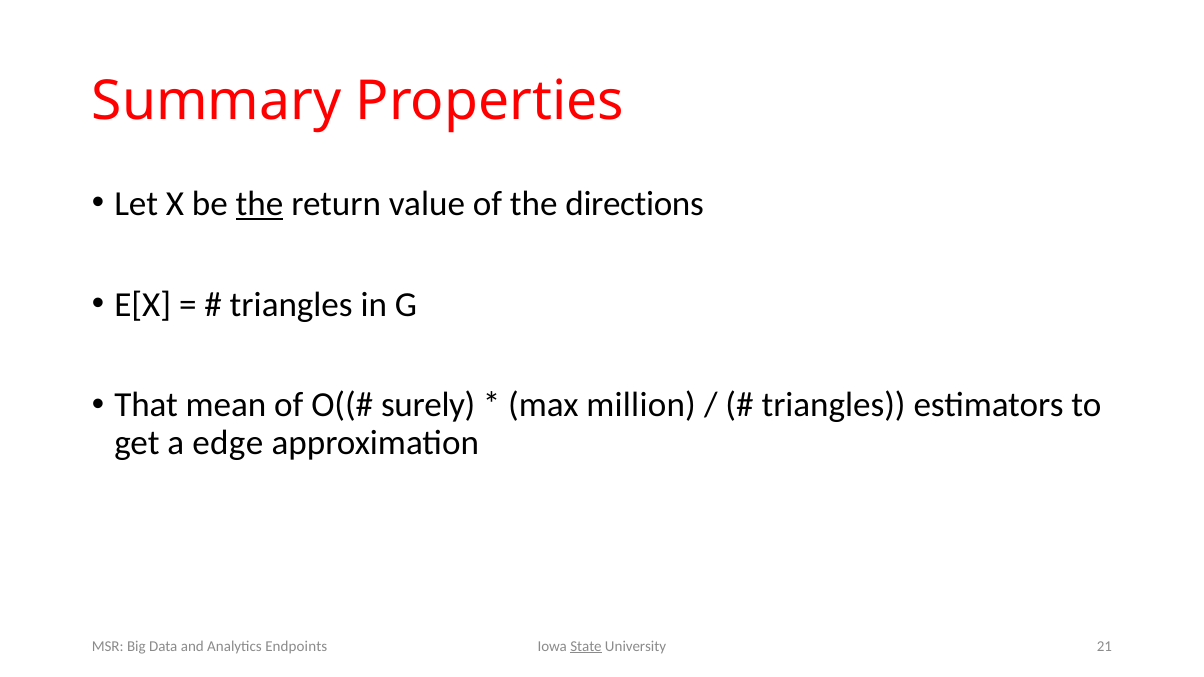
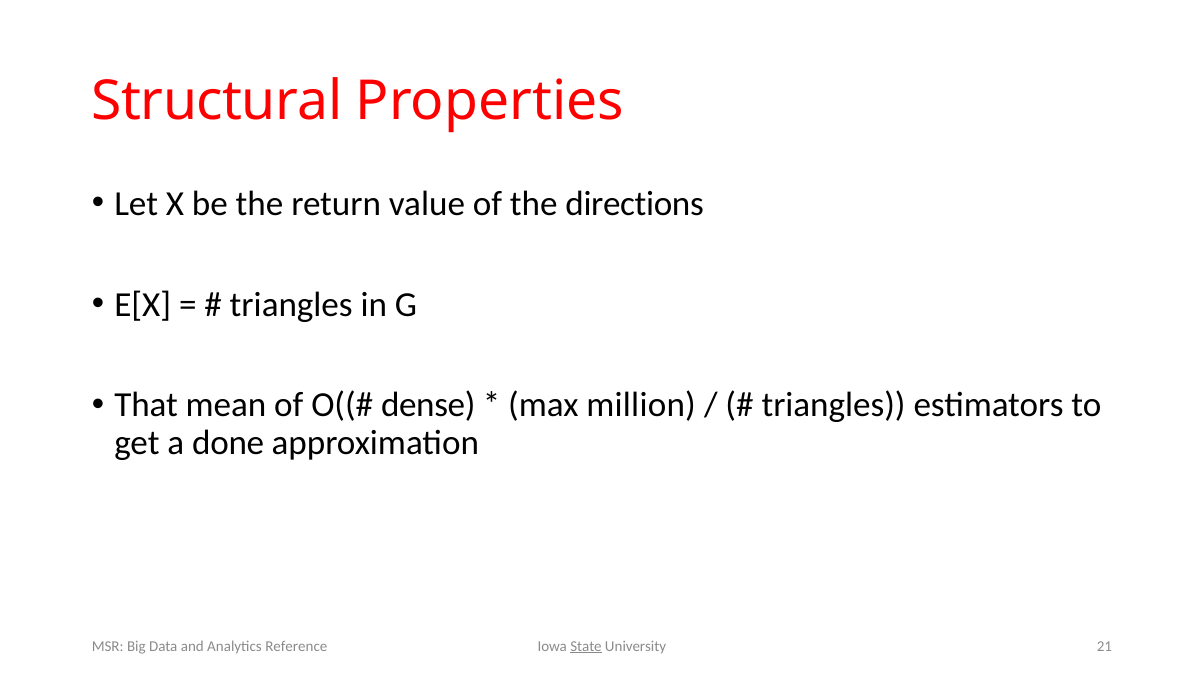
Summary: Summary -> Structural (217, 101)
the underline: present -> none (260, 204)
surely: surely -> dense (428, 405)
edge: edge -> done (228, 443)
Endpoints: Endpoints -> Reference (296, 647)
